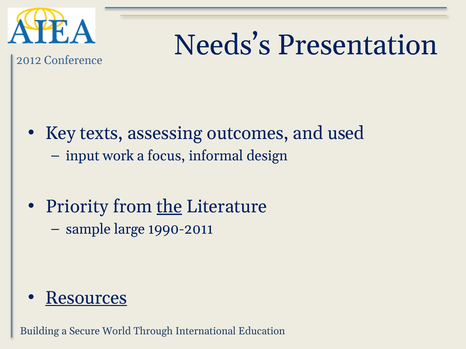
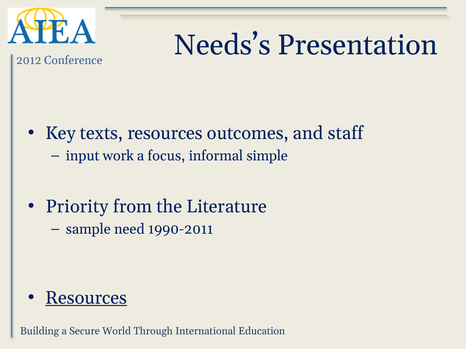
texts assessing: assessing -> resources (165, 133)
used: used -> staff (346, 133)
design: design -> simple (267, 156)
the underline: present -> none (169, 207)
large: large -> need (129, 230)
